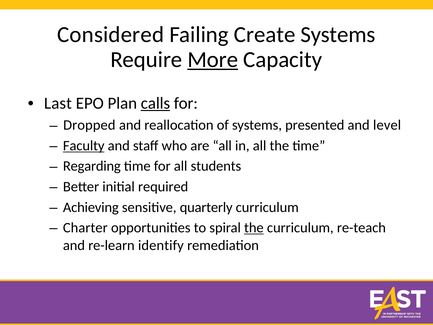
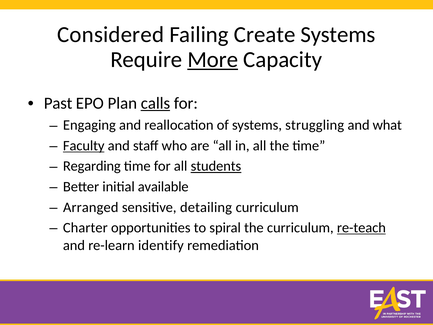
Last: Last -> Past (58, 103)
Dropped: Dropped -> Engaging (89, 125)
presented: presented -> struggling (315, 125)
level: level -> what (387, 125)
students underline: none -> present (216, 166)
required: required -> available (163, 187)
Achieving: Achieving -> Arranged (91, 207)
quarterly: quarterly -> detailing (206, 207)
the underline: present -> none (254, 228)
re-teach underline: none -> present (361, 228)
